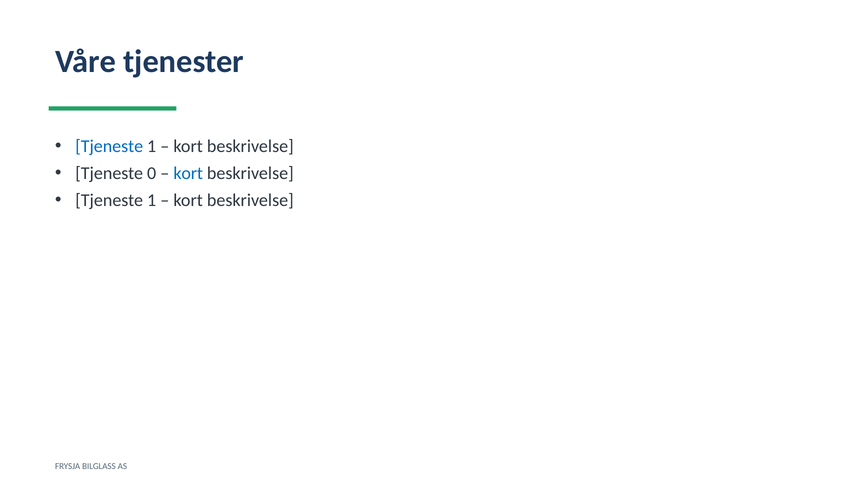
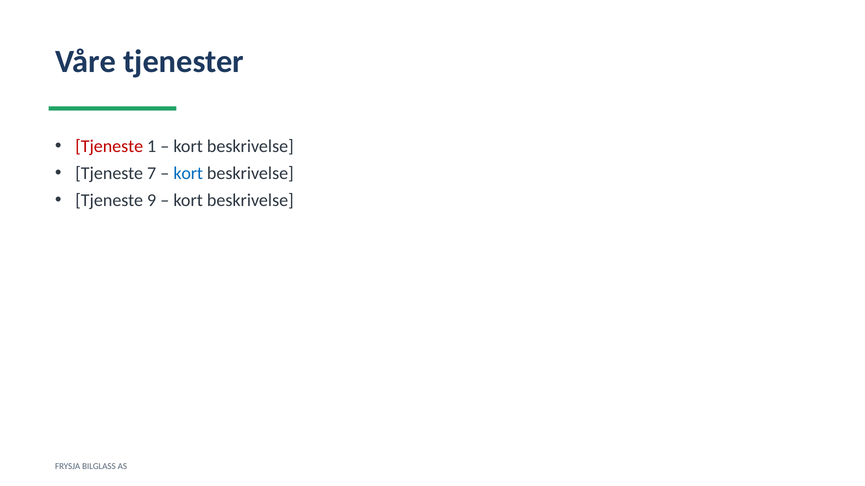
Tjeneste colour: blue -> red (109, 147)
0: 0 -> 7 (152, 174)
1: 1 -> 9 (152, 201)
